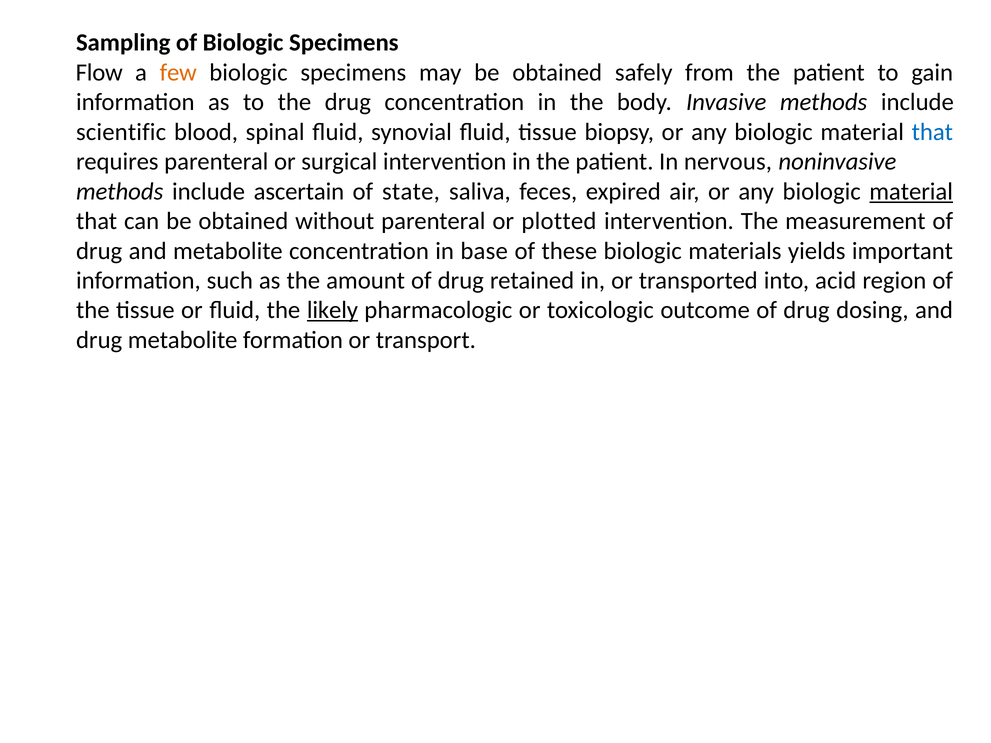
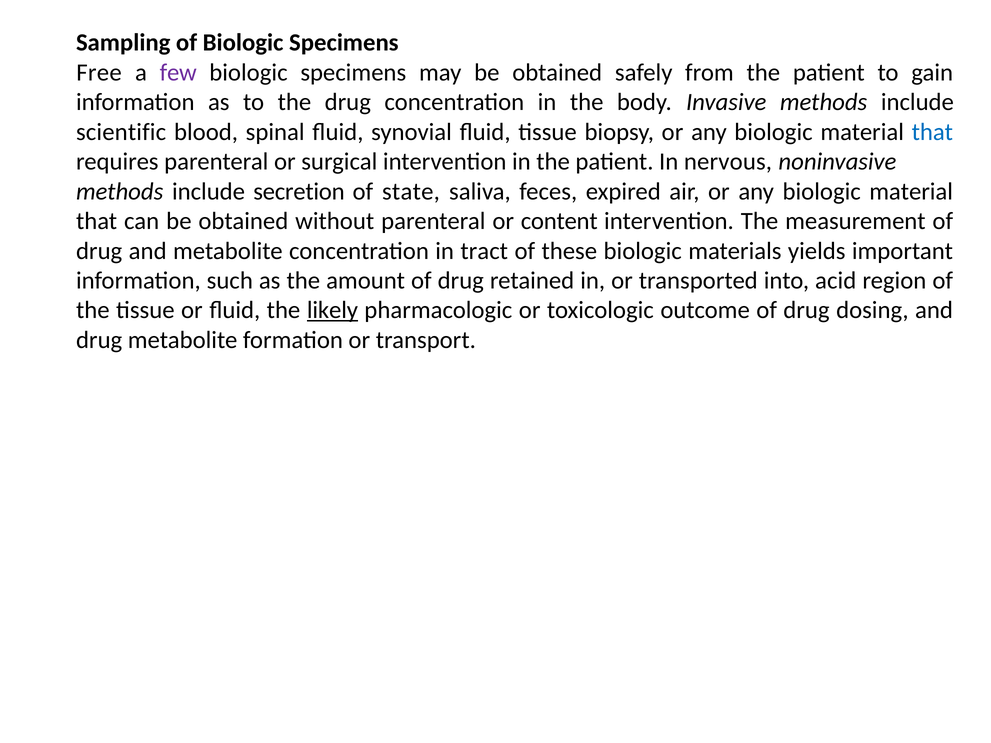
Flow: Flow -> Free (99, 73)
few colour: orange -> purple (178, 73)
ascertain: ascertain -> secretion (299, 191)
material underline: present -> none (911, 191)
plotted: plotted -> content (559, 221)
base: base -> tract (484, 251)
